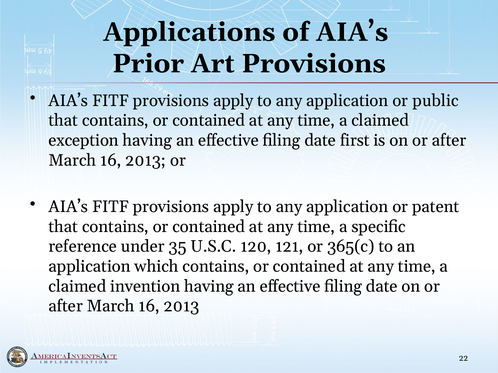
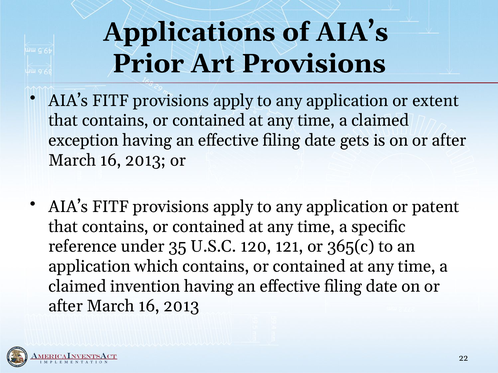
public: public -> extent (436, 101)
first: first -> gets (355, 141)
